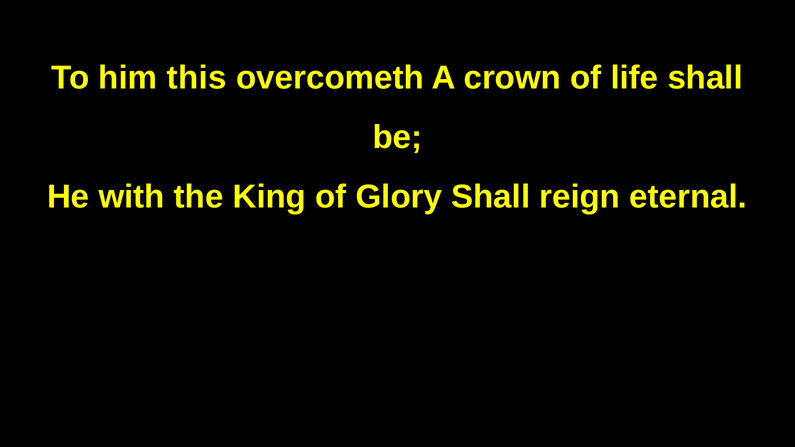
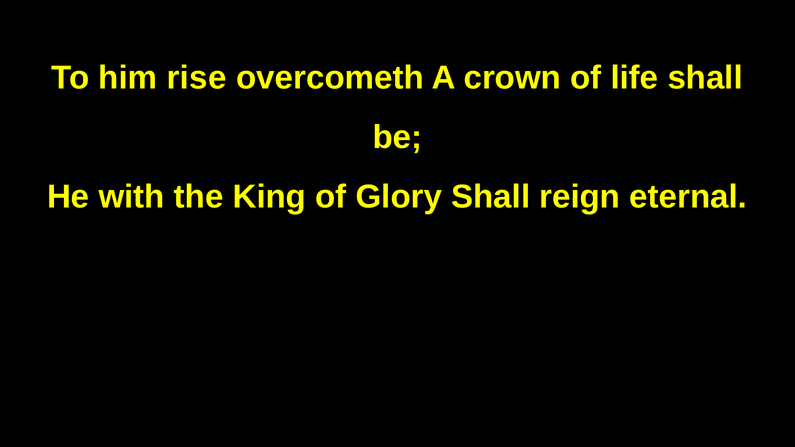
this: this -> rise (197, 78)
